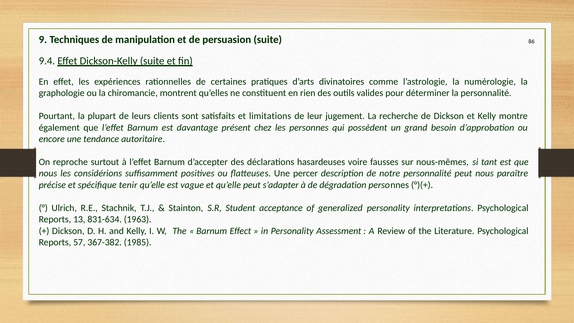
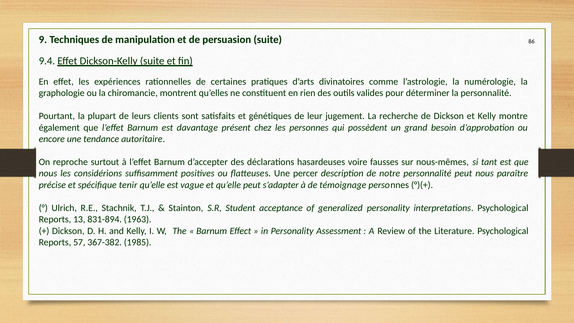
limitations: limitations -> génétiques (270, 116)
dégradation: dégradation -> témoignage (343, 185)
831-634: 831-634 -> 831-894 (105, 219)
